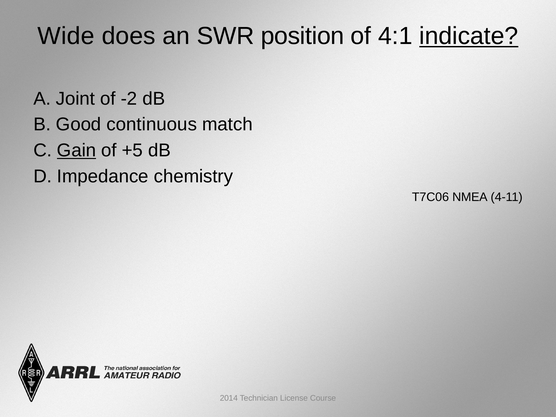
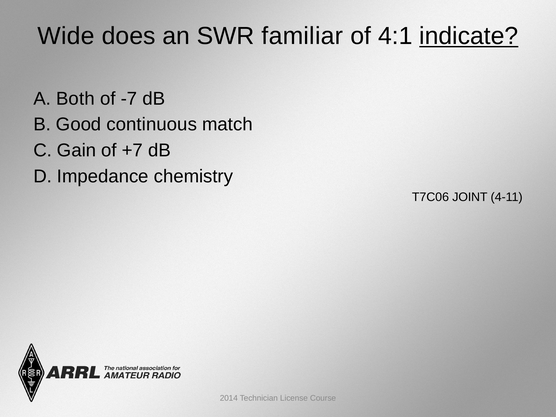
position: position -> familiar (302, 36)
Joint: Joint -> Both (75, 99)
-2: -2 -> -7 (129, 99)
Gain underline: present -> none (77, 150)
+5: +5 -> +7 (132, 150)
NMEA: NMEA -> JOINT (470, 197)
